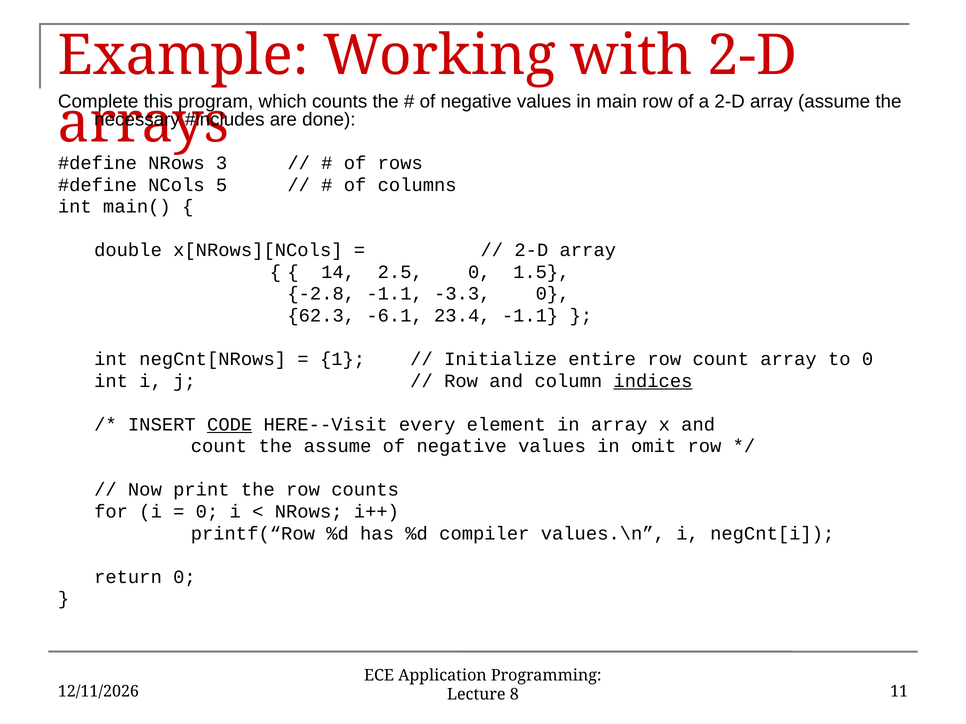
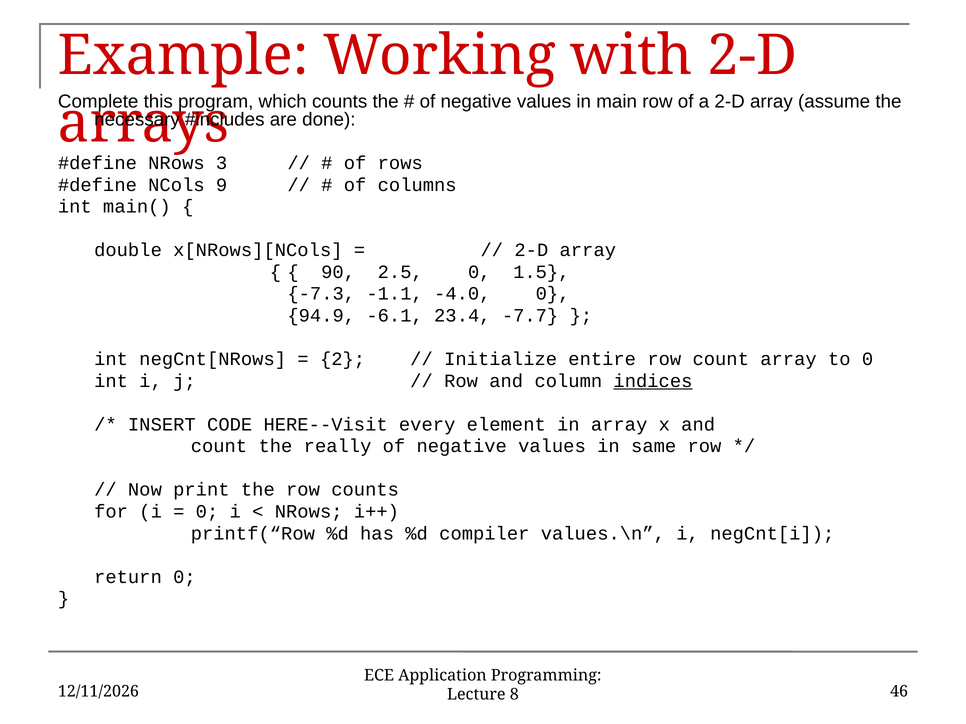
5: 5 -> 9 (222, 185)
14: 14 -> 90 (338, 272)
-2.8: -2.8 -> -7.3 (321, 294)
-3.3: -3.3 -> -4.0 (462, 294)
62.3: 62.3 -> 94.9 (321, 316)
23.4 -1.1: -1.1 -> -7.7 (530, 316)
1: 1 -> 2 (343, 359)
CODE underline: present -> none (230, 425)
the assume: assume -> really (338, 447)
omit: omit -> same (654, 447)
11: 11 -> 46 (899, 692)
